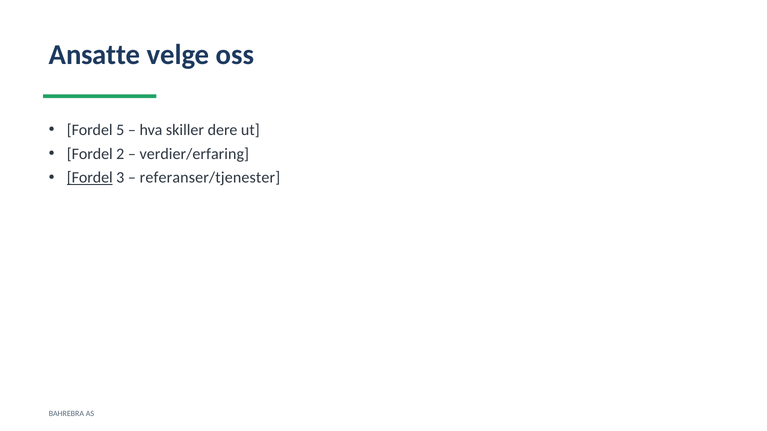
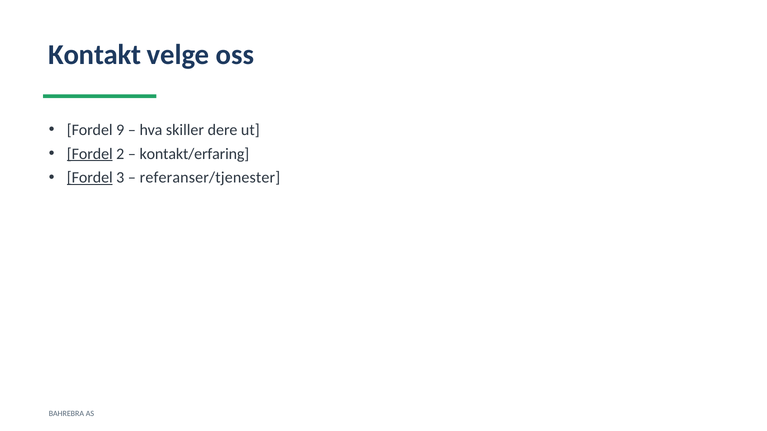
Ansatte: Ansatte -> Kontakt (95, 55)
5: 5 -> 9 (120, 130)
Fordel underline: none -> present (90, 154)
verdier/erfaring: verdier/erfaring -> kontakt/erfaring (194, 154)
